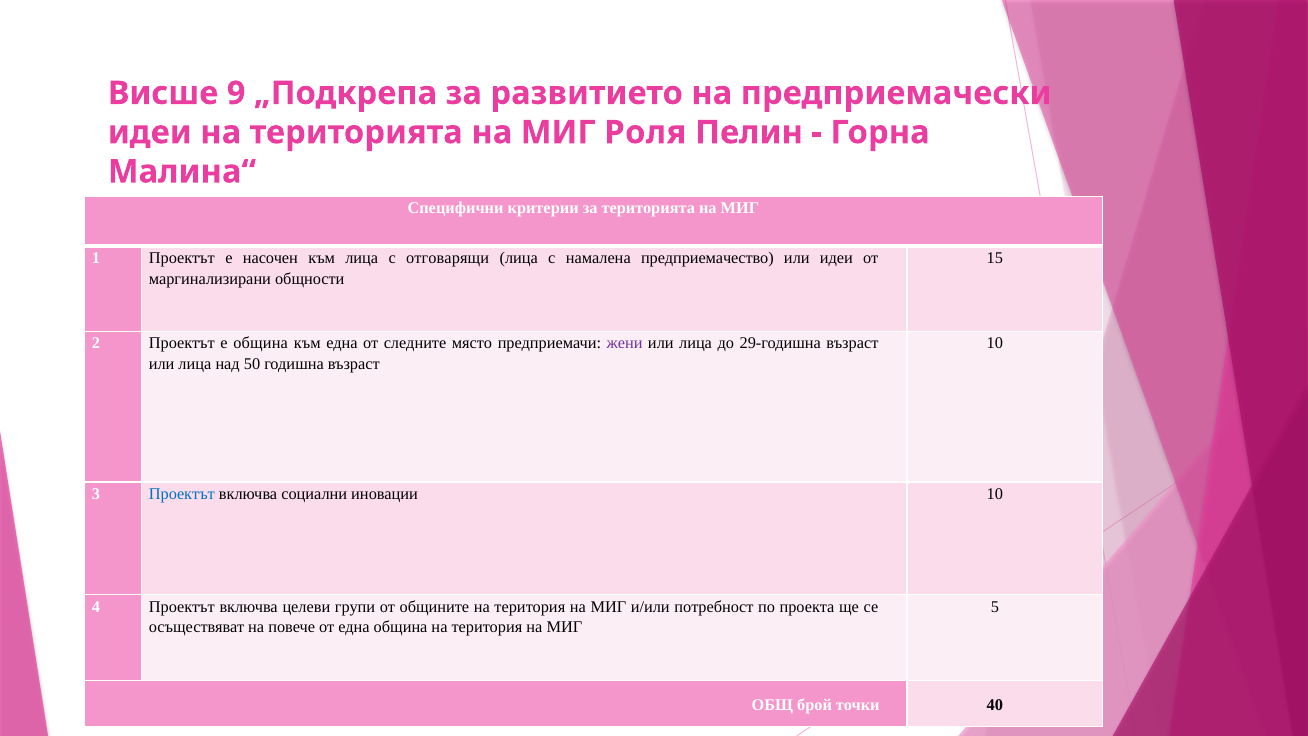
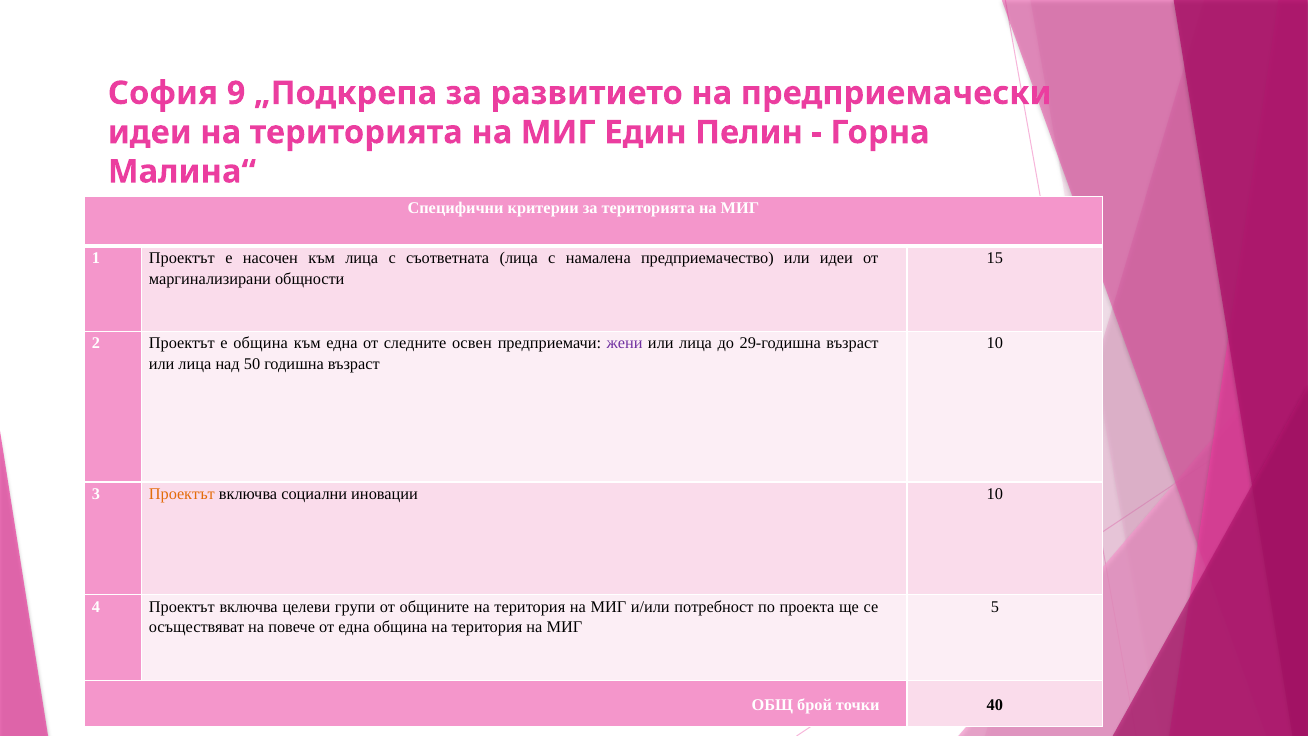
Висше: Висше -> София (163, 93)
Роля: Роля -> Един (646, 132)
отговарящи: отговарящи -> съответната (448, 258)
място: място -> освен (472, 343)
Проектът colour: blue -> orange (182, 494)
